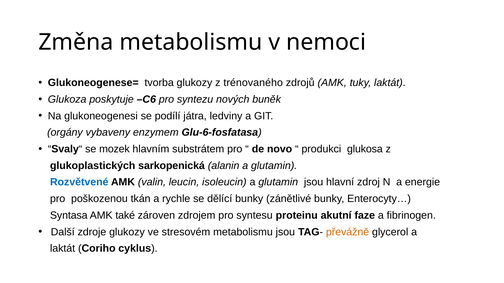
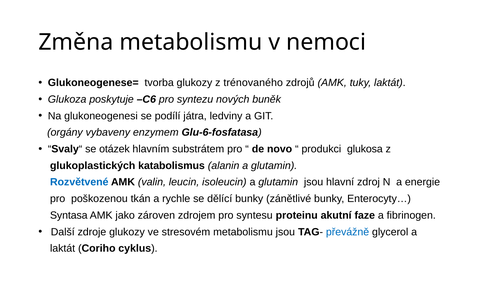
mozek: mozek -> otázek (114, 149)
sarkopenická: sarkopenická -> katabolismus (172, 166)
také: také -> jako (125, 216)
převážně colour: orange -> blue (348, 232)
